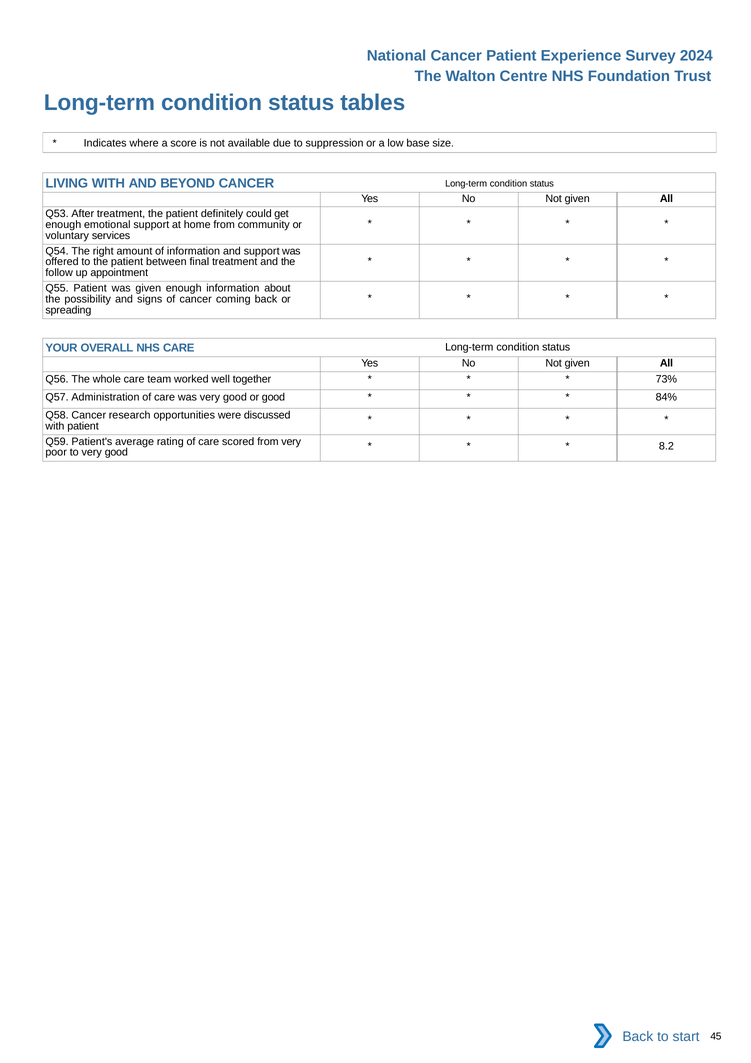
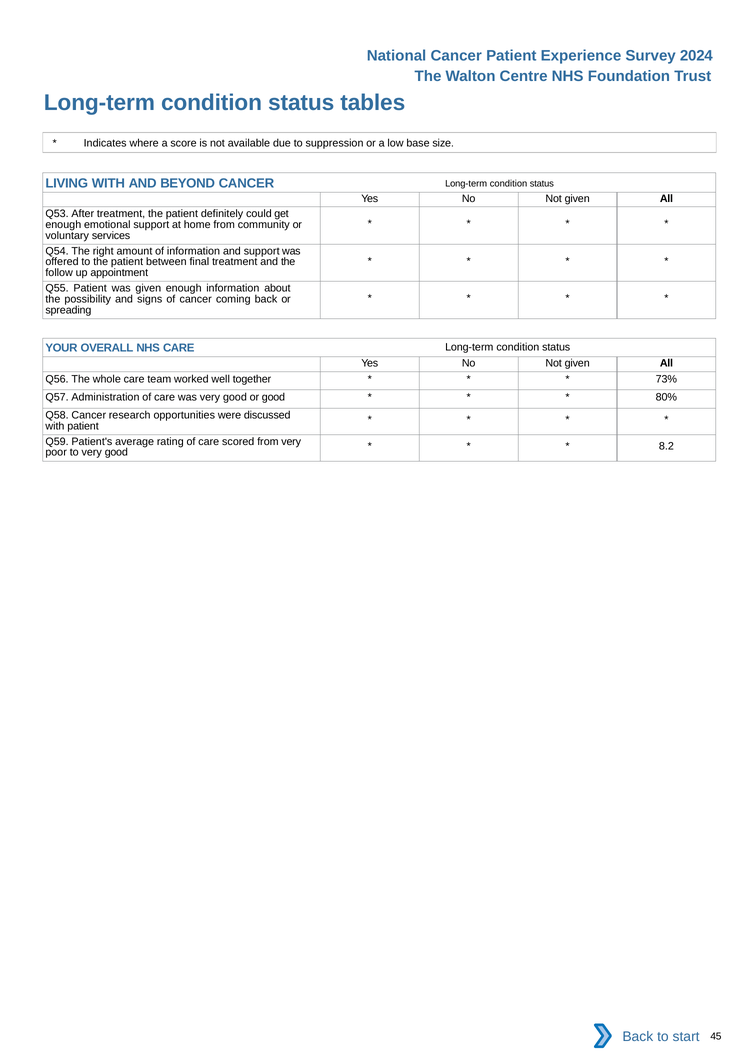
84%: 84% -> 80% (666, 397)
